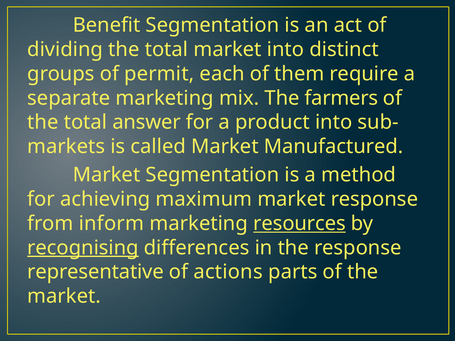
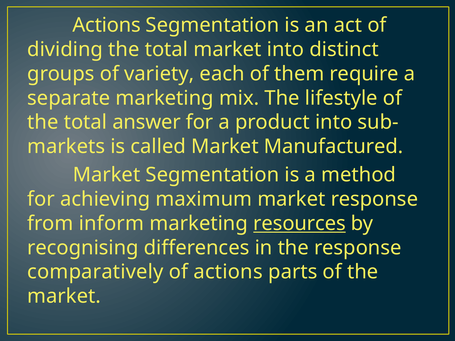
Benefit: Benefit -> Actions (107, 25)
permit: permit -> variety (159, 74)
farmers: farmers -> lifestyle (341, 98)
recognising underline: present -> none (83, 248)
representative: representative -> comparatively (95, 272)
